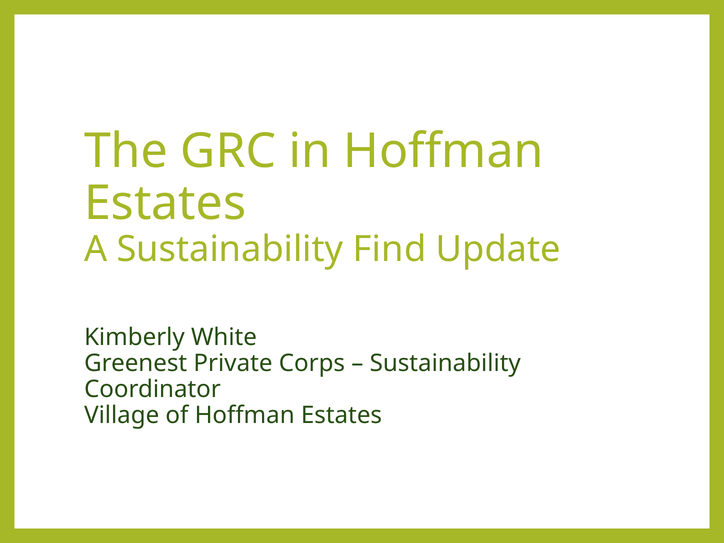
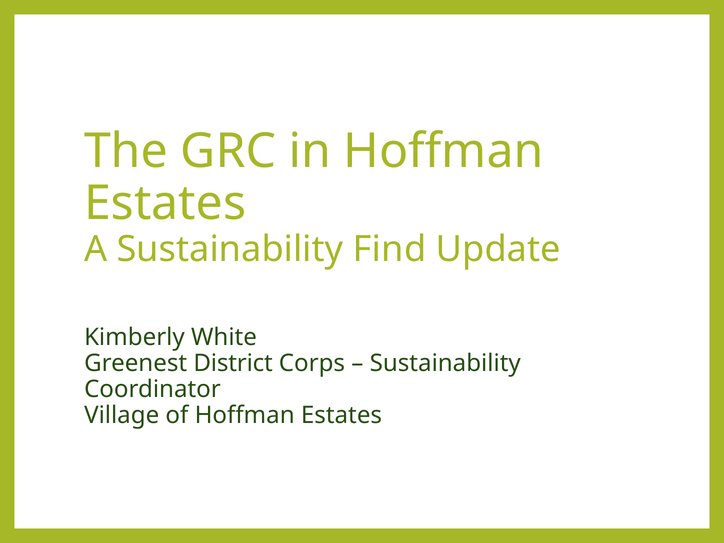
Private: Private -> District (233, 363)
